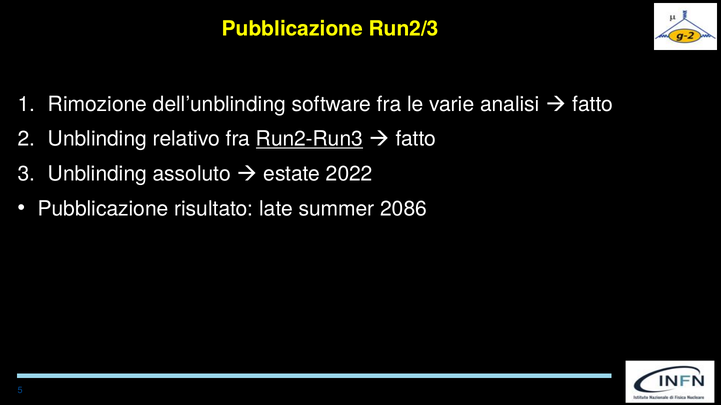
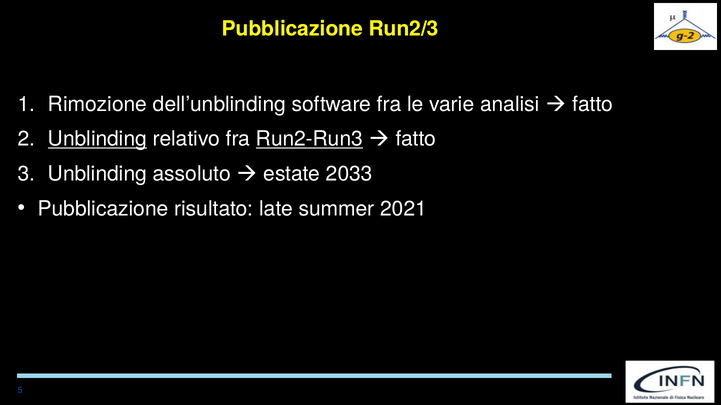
Unblinding underline: none -> present (97, 139)
2022: 2022 -> 2033 (349, 174)
2086: 2086 -> 2021 (404, 209)
